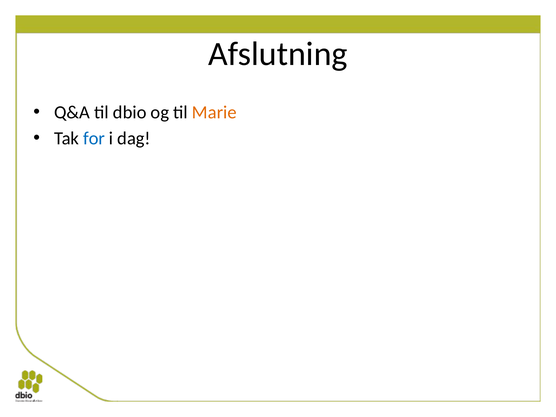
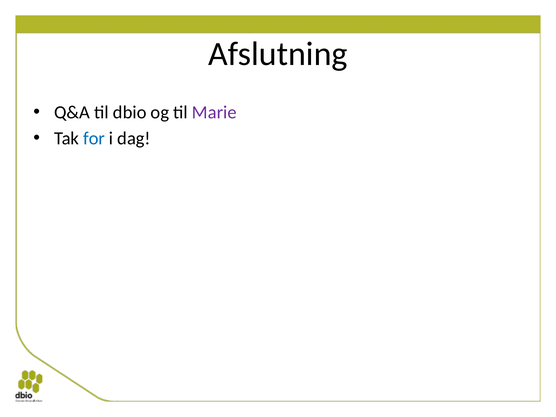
Marie colour: orange -> purple (214, 113)
